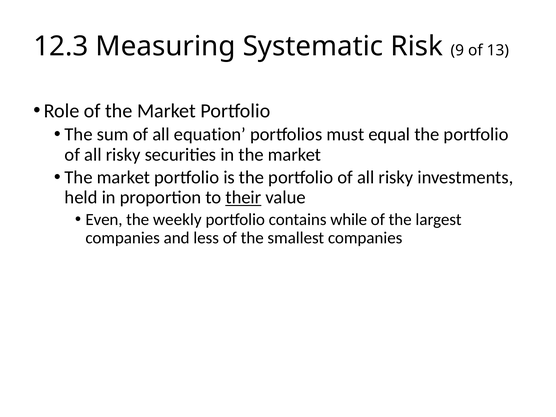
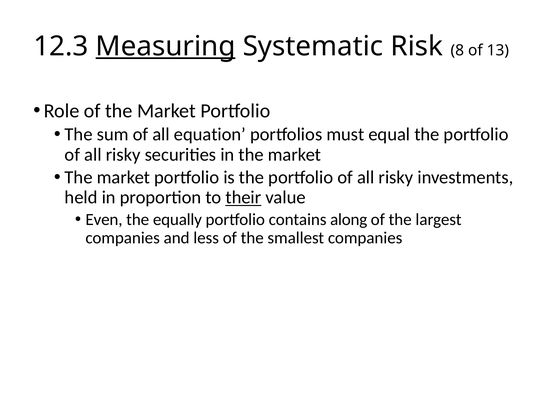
Measuring underline: none -> present (166, 46)
9: 9 -> 8 (457, 50)
weekly: weekly -> equally (177, 220)
while: while -> along (349, 220)
